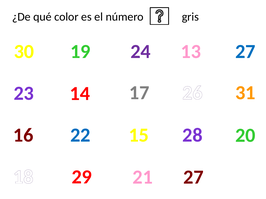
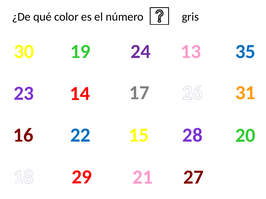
24 27: 27 -> 35 (245, 52)
